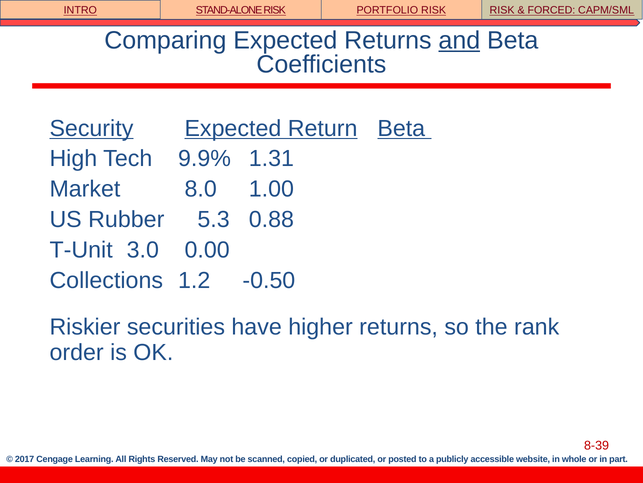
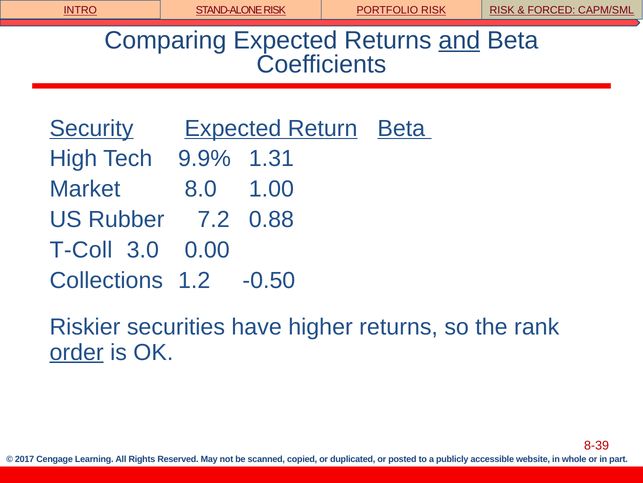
5.3: 5.3 -> 7.2 (214, 219)
T-Unit: T-Unit -> T-Coll (81, 250)
order underline: none -> present (77, 352)
